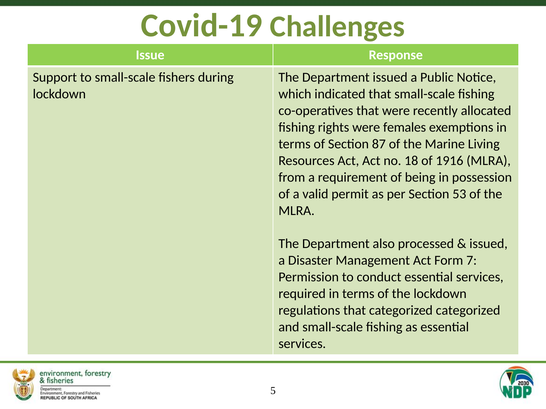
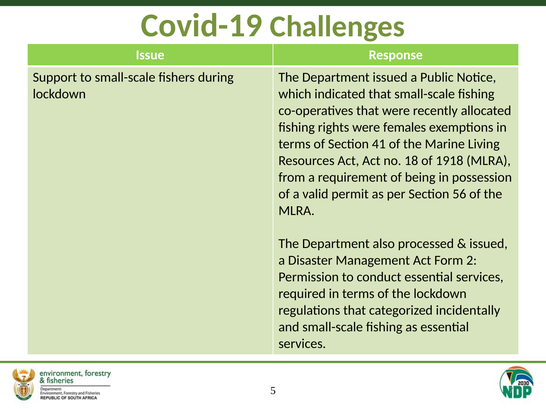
87: 87 -> 41 (379, 144)
1916: 1916 -> 1918 (450, 161)
53: 53 -> 56 (459, 194)
Form 7: 7 -> 2 (472, 261)
categorized categorized: categorized -> incidentally (468, 311)
